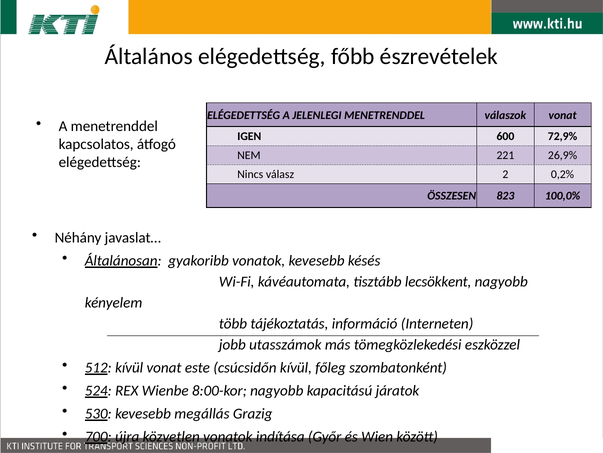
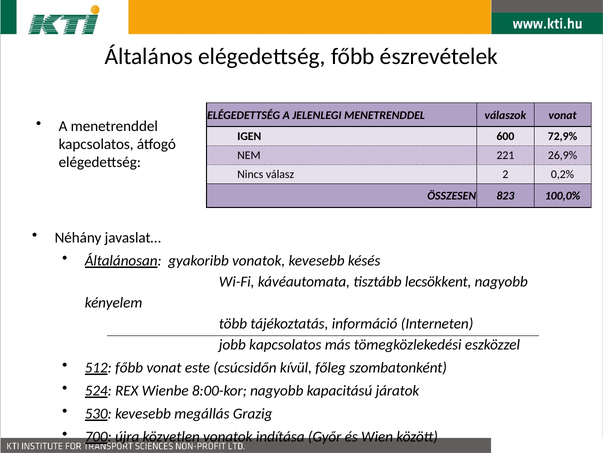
jobb utasszámok: utasszámok -> kapcsolatos (285, 344)
512 kívül: kívül -> főbb (129, 367)
